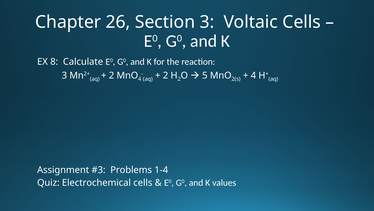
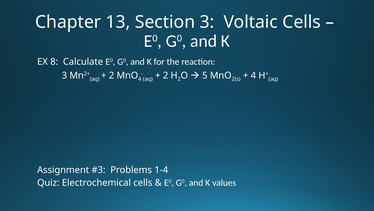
26: 26 -> 13 (118, 22)
